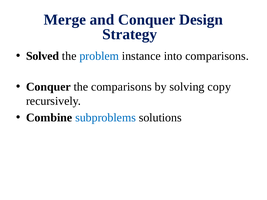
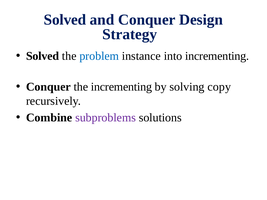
Merge: Merge -> Solved (65, 20)
into comparisons: comparisons -> incrementing (217, 56)
the comparisons: comparisons -> incrementing (121, 87)
subproblems colour: blue -> purple (106, 118)
